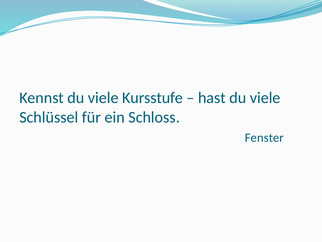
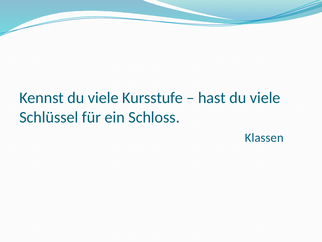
Fenster: Fenster -> Klassen (264, 138)
